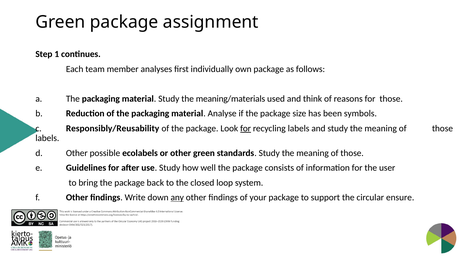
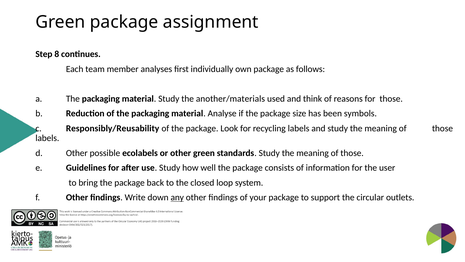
1: 1 -> 8 (57, 54)
meaning/materials: meaning/materials -> another/materials (230, 99)
for underline: present -> none (246, 128)
ensure: ensure -> outlets (400, 197)
